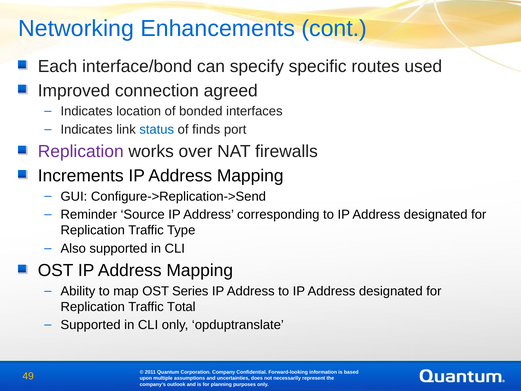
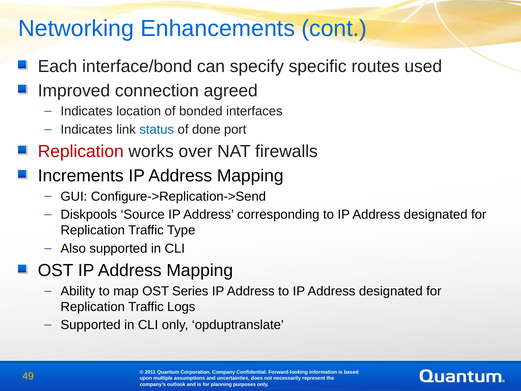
finds: finds -> done (206, 129)
Replication colour: purple -> red (81, 151)
Reminder: Reminder -> Diskpools (89, 215)
Total: Total -> Logs (181, 307)
